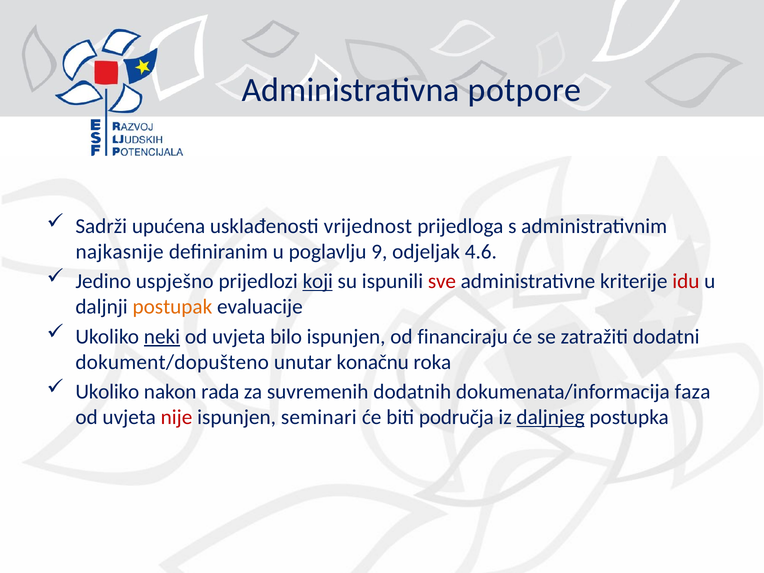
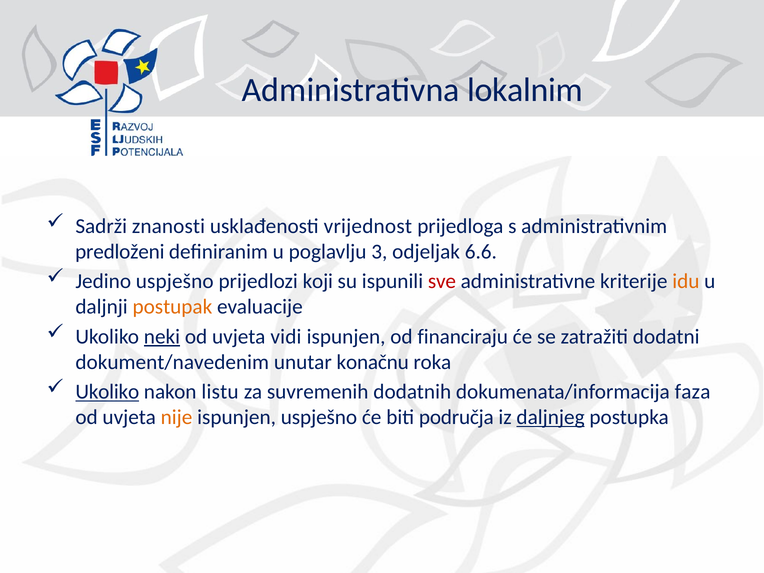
potpore: potpore -> lokalnim (525, 90)
upućena: upućena -> znanosti (168, 226)
najkasnije: najkasnije -> predloženi (120, 252)
9: 9 -> 3 (379, 252)
4.6: 4.6 -> 6.6 (481, 252)
koji underline: present -> none (318, 281)
idu colour: red -> orange (686, 281)
bilo: bilo -> vidi (286, 337)
dokument/dopušteno: dokument/dopušteno -> dokument/navedenim (172, 362)
Ukoliko underline: none -> present (107, 392)
rada: rada -> listu (220, 392)
nije colour: red -> orange (176, 417)
ispunjen seminari: seminari -> uspješno (319, 417)
